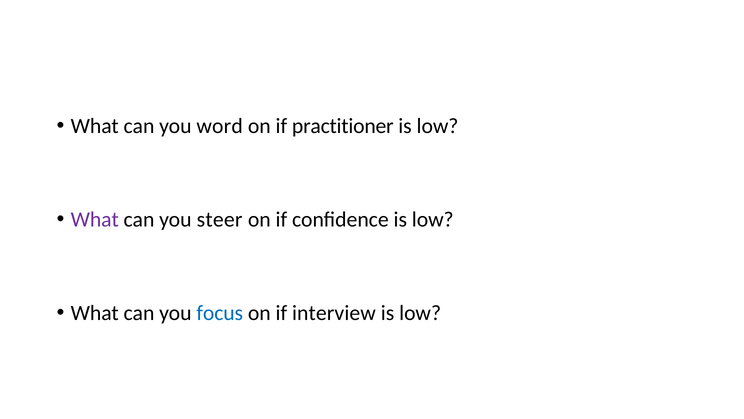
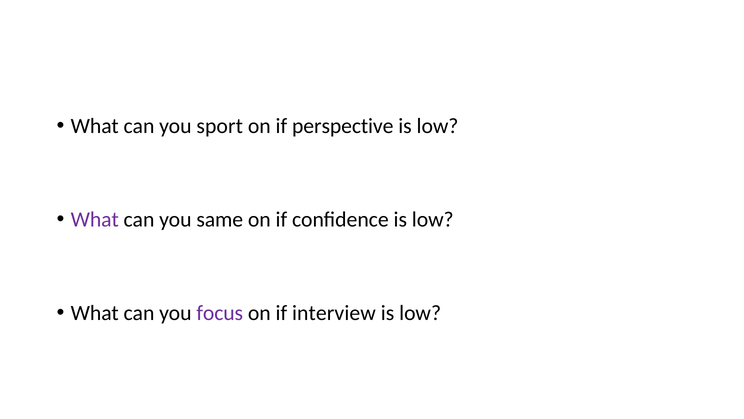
word: word -> sport (220, 126)
practitioner: practitioner -> perspective (343, 126)
steer: steer -> same (220, 219)
focus colour: blue -> purple (220, 313)
